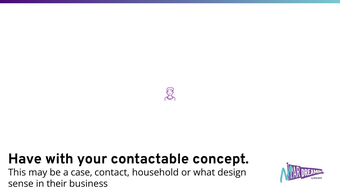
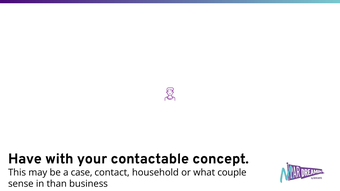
design: design -> couple (232, 173)
their: their -> than (57, 184)
